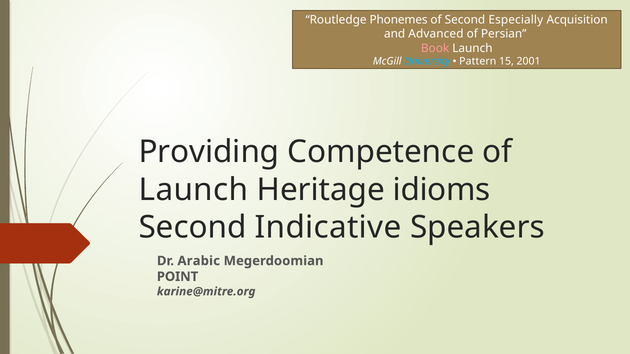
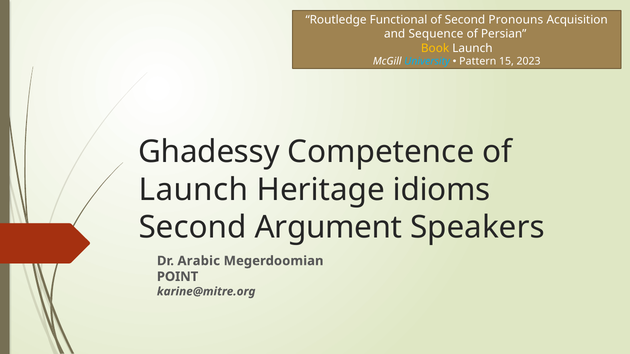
Phonemes: Phonemes -> Functional (399, 20)
Especially: Especially -> Pronouns (516, 20)
Advanced: Advanced -> Sequence (436, 34)
Book colour: pink -> yellow (435, 48)
2001: 2001 -> 2023 (529, 62)
Providing: Providing -> Ghadessy (209, 152)
Indicative: Indicative -> Argument (328, 228)
